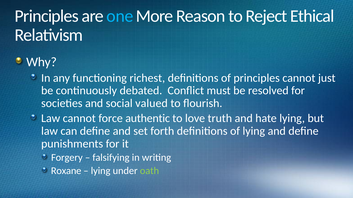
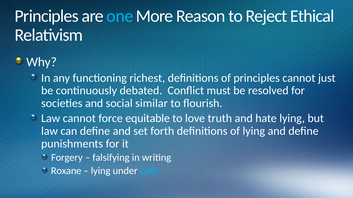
valued: valued -> similar (151, 104)
authentic: authentic -> equitable (148, 119)
oath colour: light green -> light blue (149, 171)
